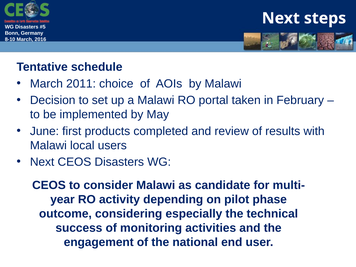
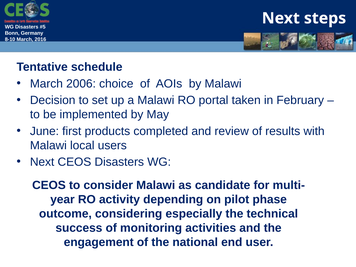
2011: 2011 -> 2006 (81, 84)
